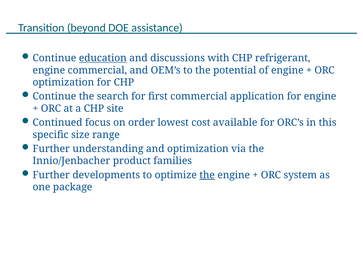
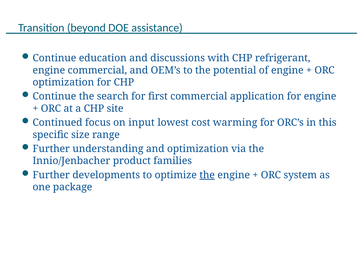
education underline: present -> none (103, 58)
order: order -> input (142, 123)
available: available -> warming (235, 123)
